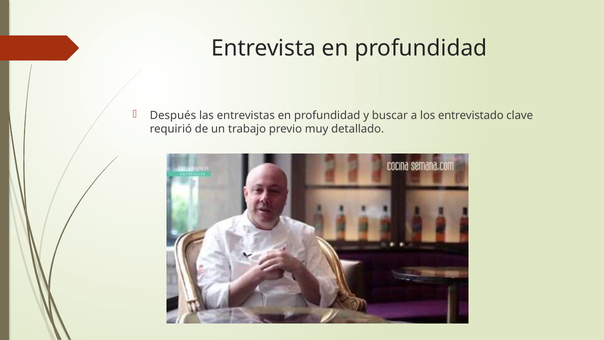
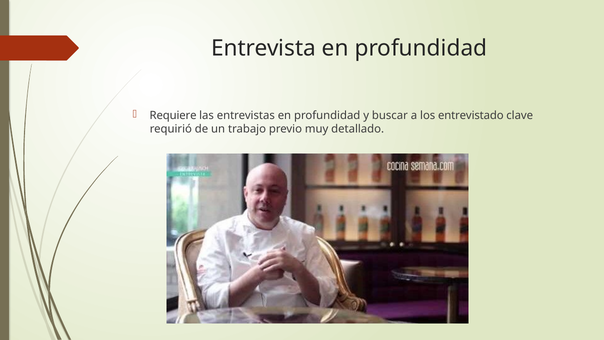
Después: Después -> Requiere (173, 116)
